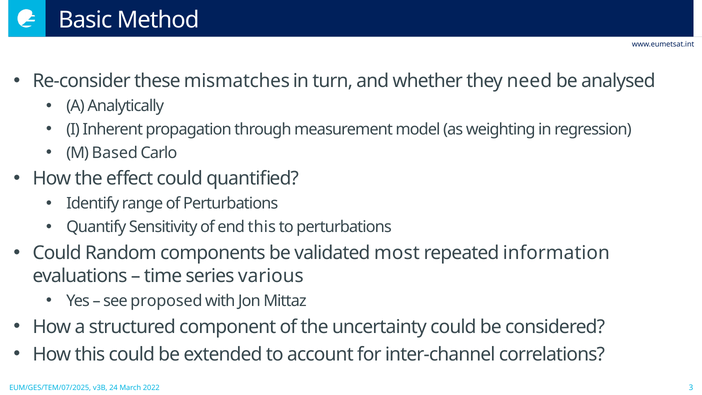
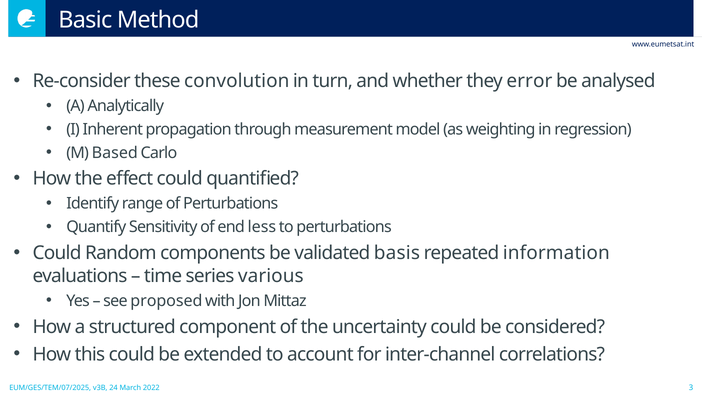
mismatches: mismatches -> convolution (237, 81)
need: need -> error (529, 81)
end this: this -> less (262, 227)
most: most -> basis (397, 253)
